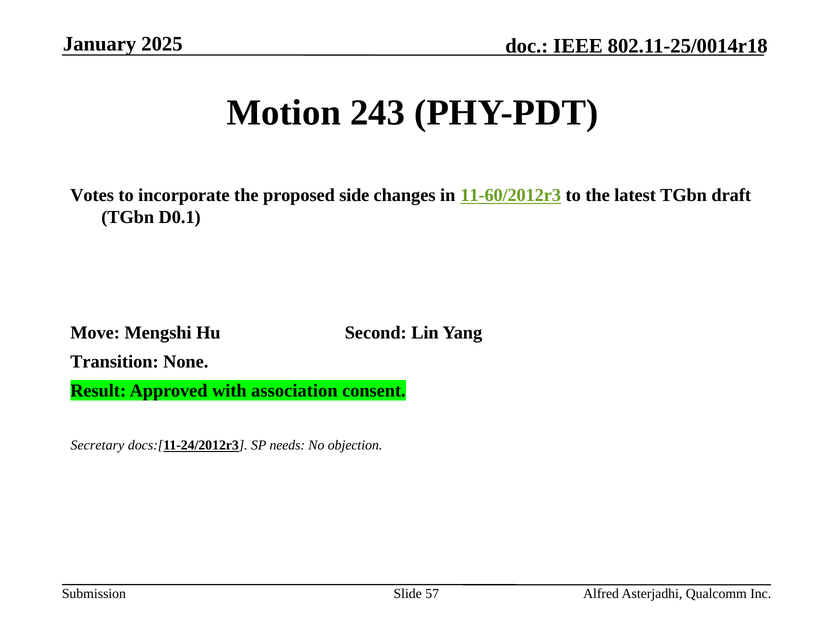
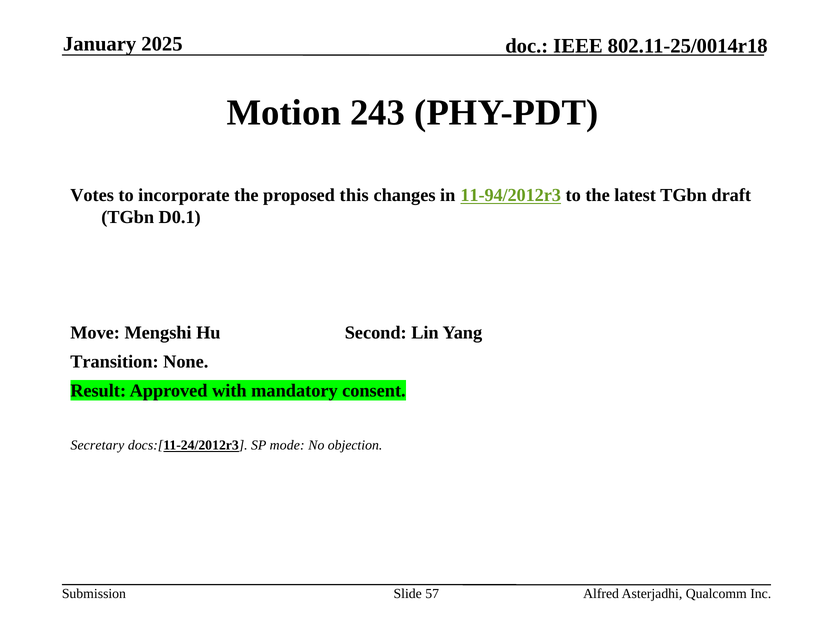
side: side -> this (354, 195)
11-60/2012r3: 11-60/2012r3 -> 11-94/2012r3 (511, 195)
association: association -> mandatory (294, 391)
needs: needs -> mode (287, 446)
